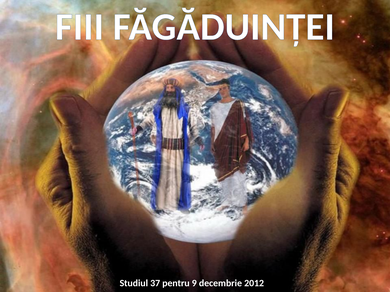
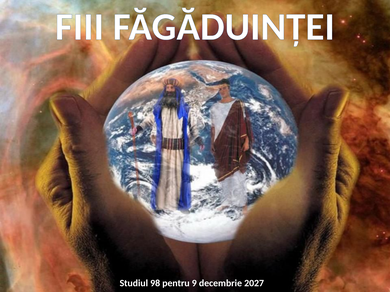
37: 37 -> 98 (155, 284)
2012: 2012 -> 2027 (254, 284)
